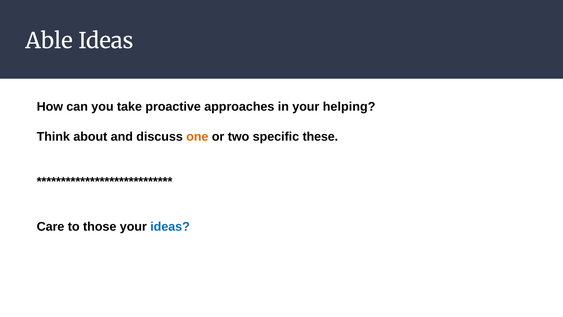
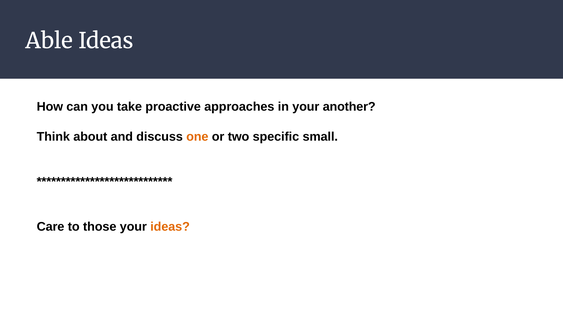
helping: helping -> another (349, 107)
these: these -> small (320, 137)
ideas colour: blue -> orange (170, 227)
